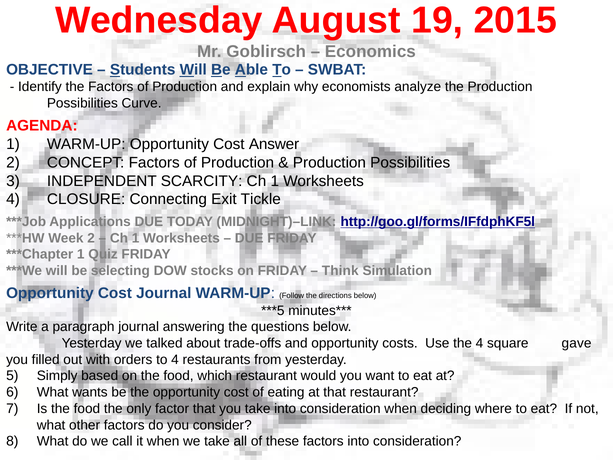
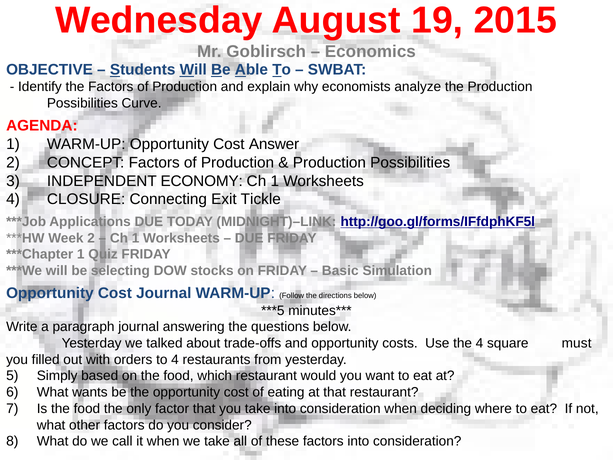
SCARCITY: SCARCITY -> ECONOMY (202, 181)
Think: Think -> Basic (340, 271)
gave: gave -> must (577, 343)
